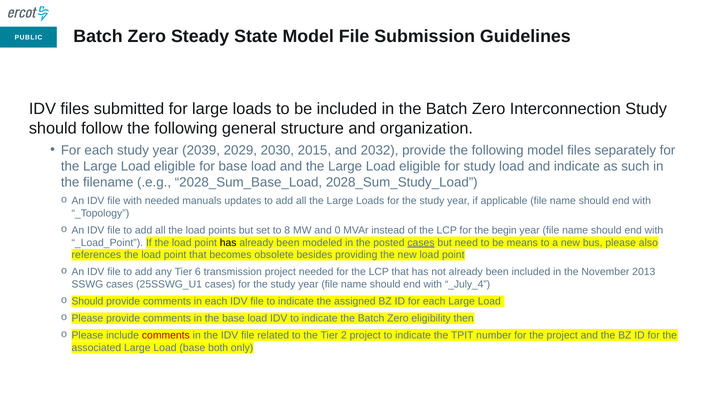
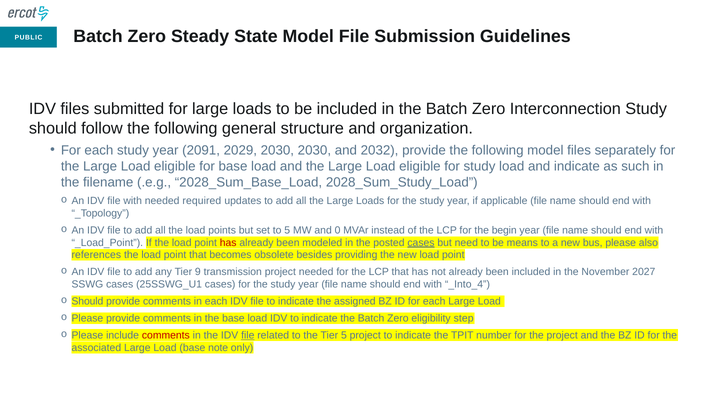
2039: 2039 -> 2091 (201, 150)
2030 2015: 2015 -> 2030 (314, 150)
manuals: manuals -> required (202, 201)
to 8: 8 -> 5 (287, 230)
has colour: black -> red (228, 243)
6: 6 -> 9 (198, 272)
2013: 2013 -> 2027 (644, 272)
_July_4: _July_4 -> _Into_4 (467, 284)
then: then -> step (464, 318)
file underline: none -> present (248, 335)
Tier 2: 2 -> 5 (344, 335)
both: both -> note (218, 348)
